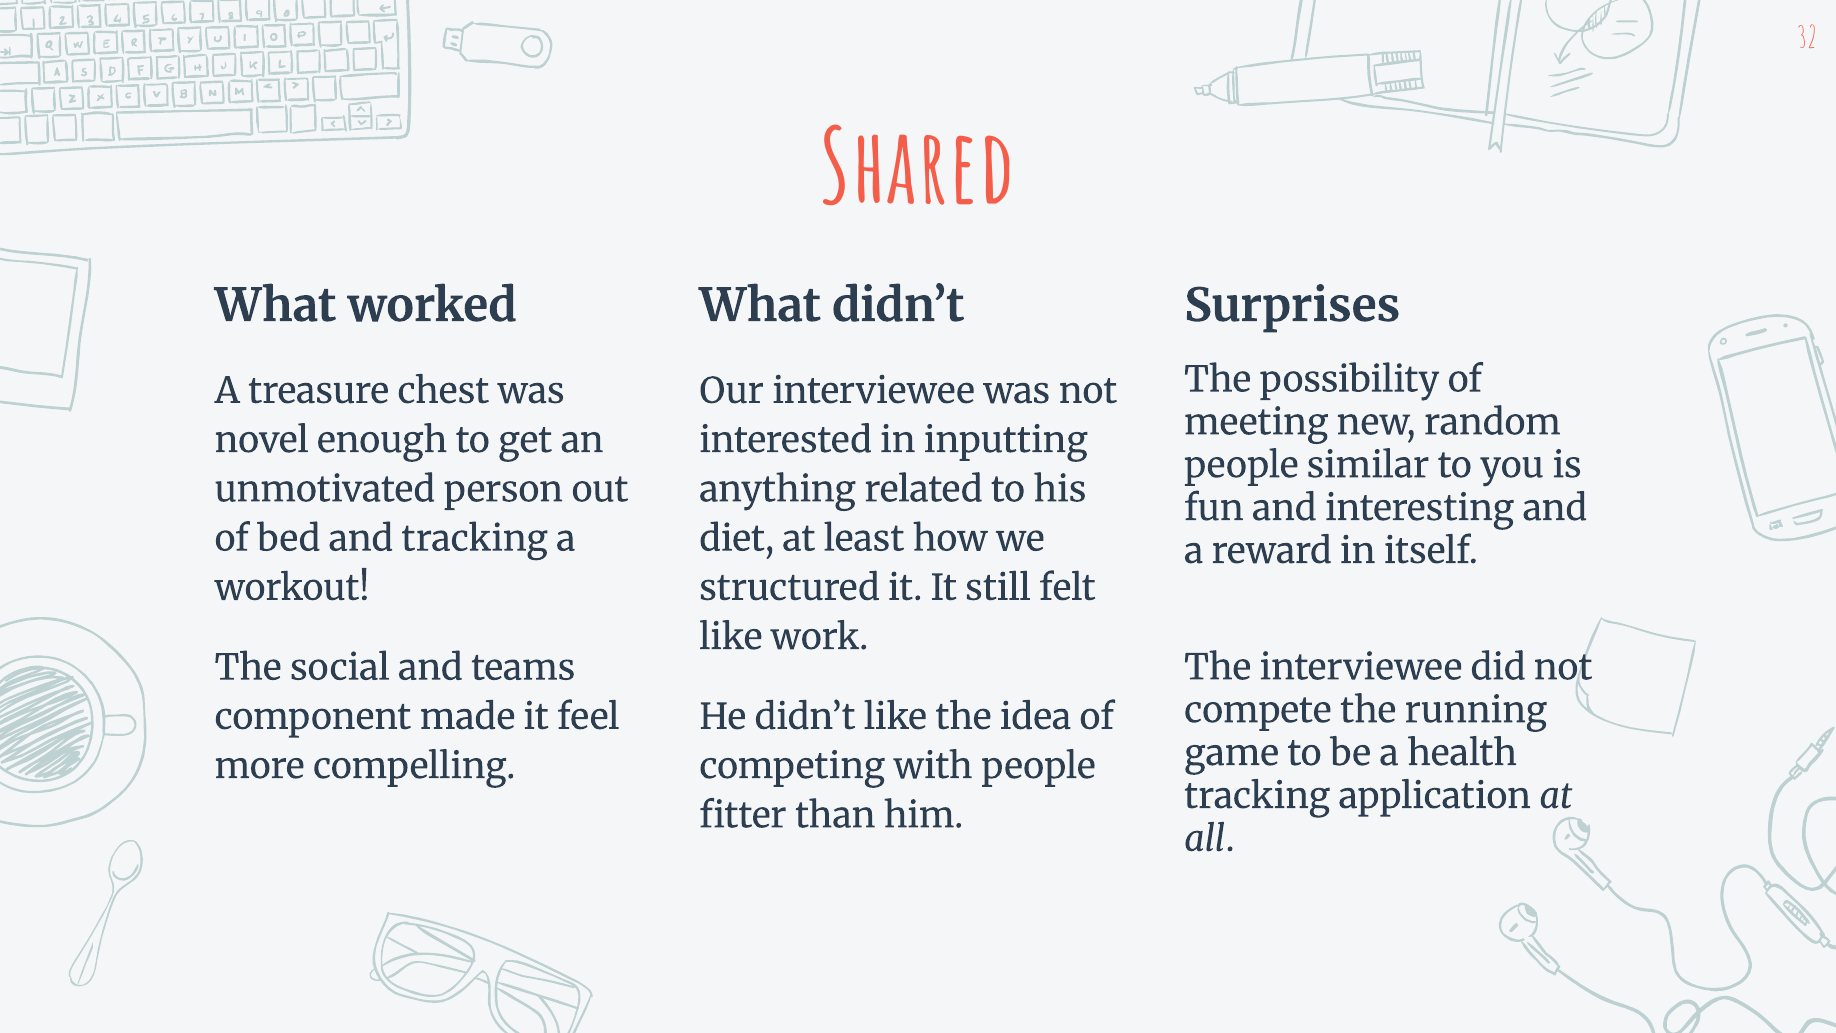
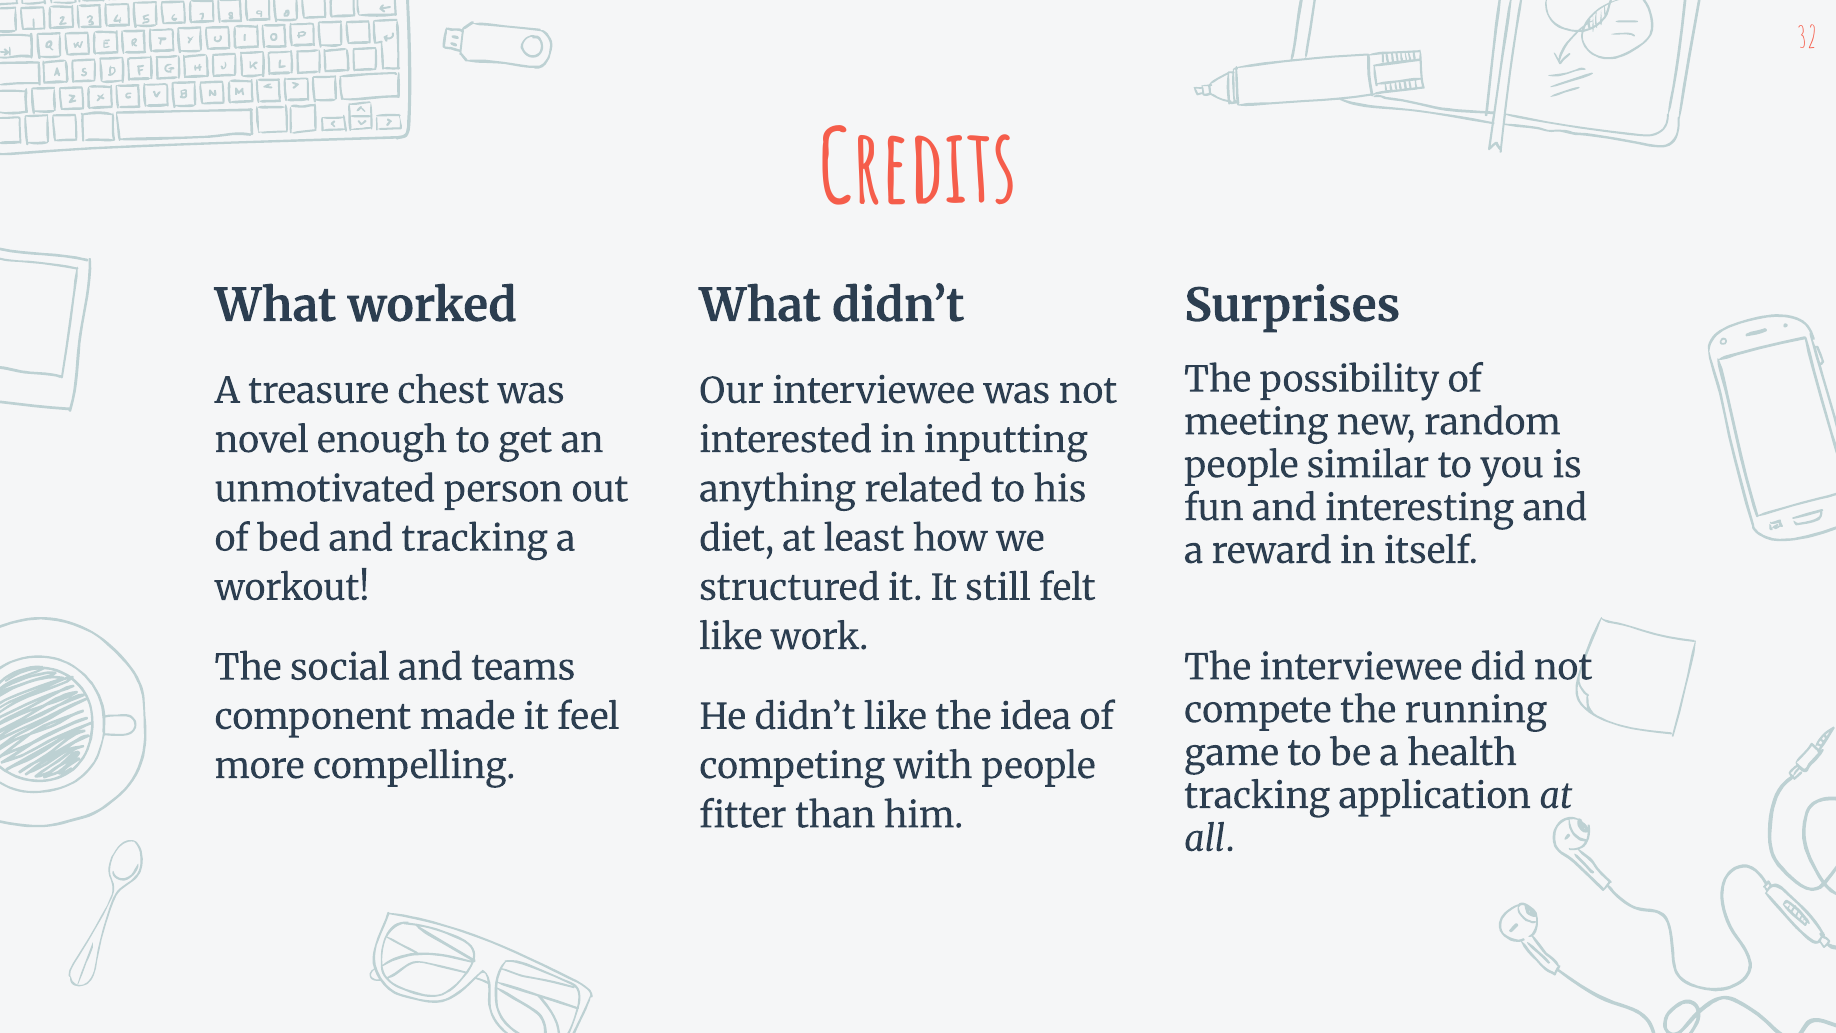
Shared: Shared -> Credits (918, 170)
